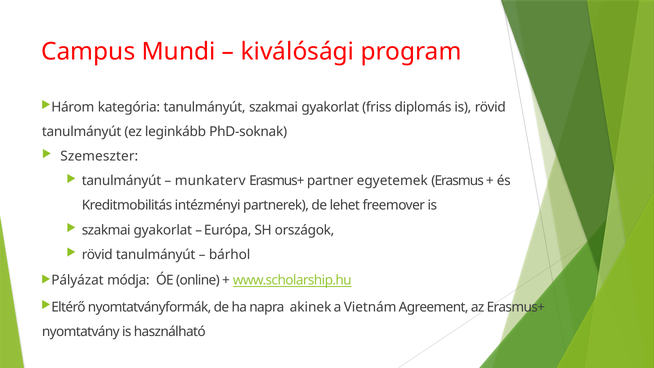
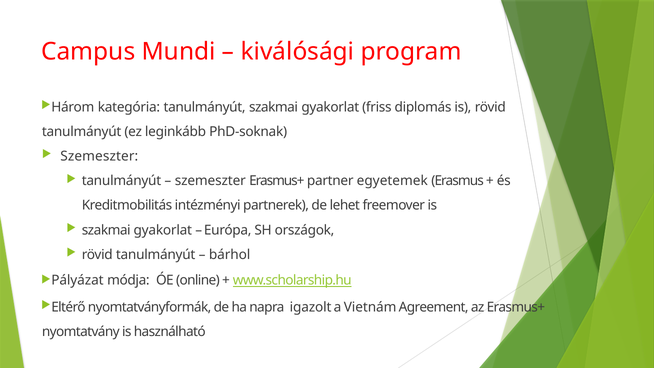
munkaterv: munkaterv -> szemeszter (210, 181)
akinek: akinek -> igazolt (311, 307)
